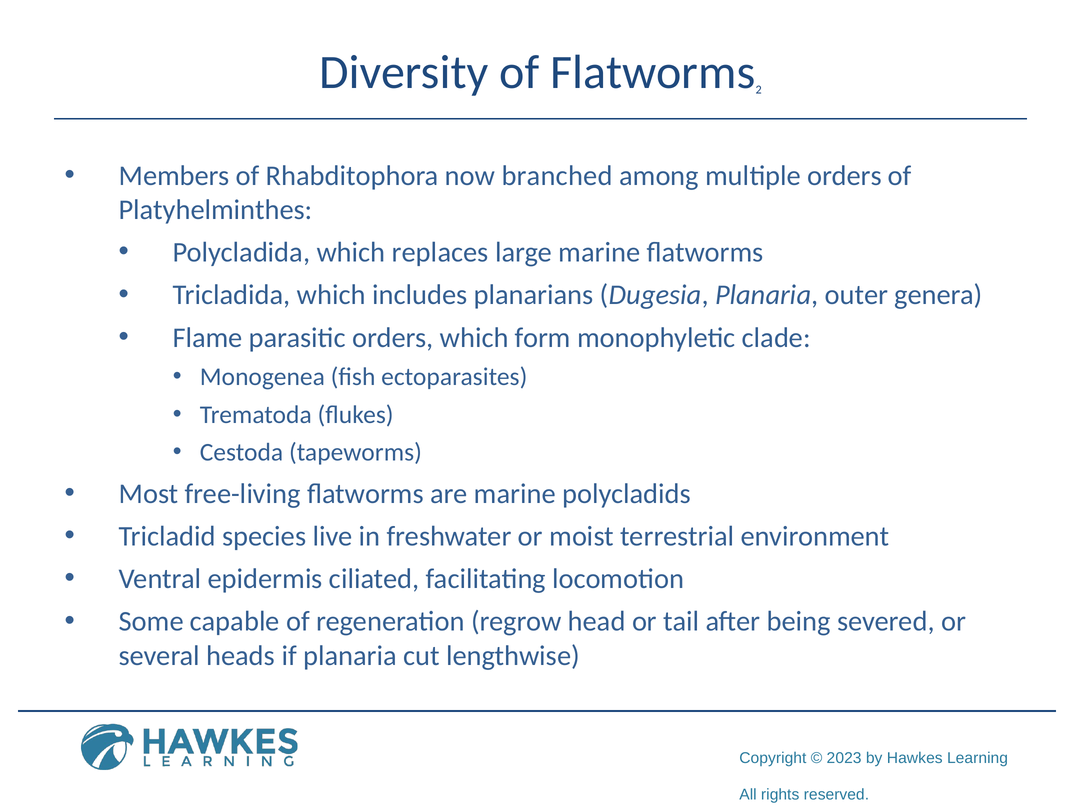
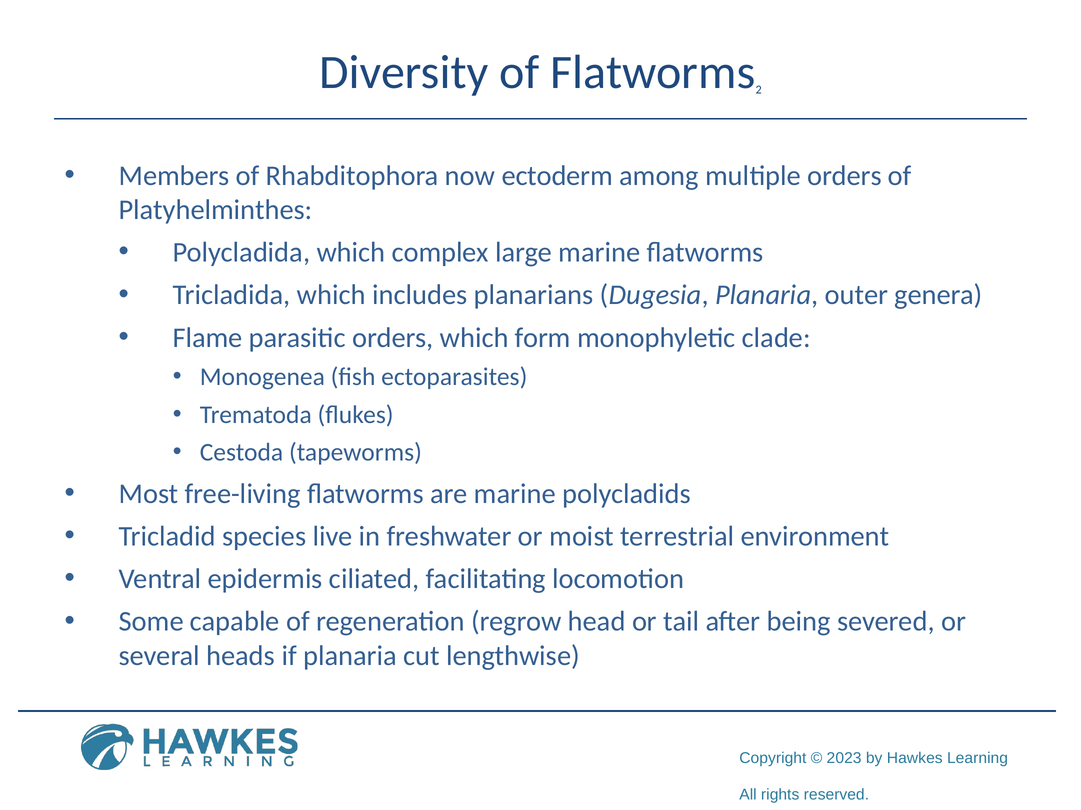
branched: branched -> ectoderm (557, 176)
replaces: replaces -> complex (440, 253)
